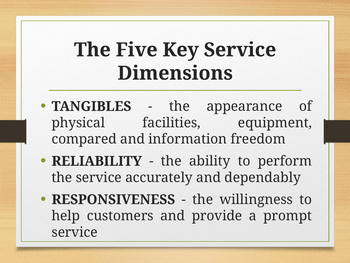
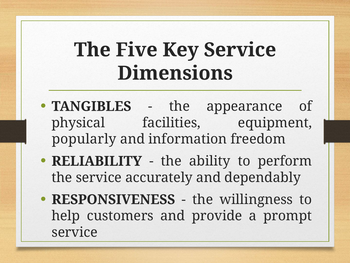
compared: compared -> popularly (84, 139)
